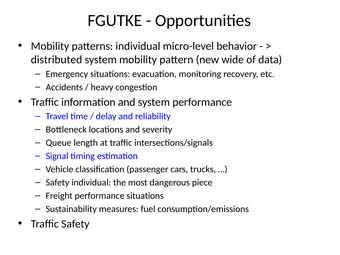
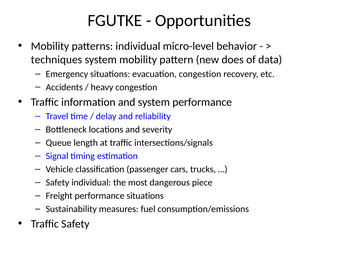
distributed: distributed -> techniques (57, 60)
wide: wide -> does (233, 60)
evacuation monitoring: monitoring -> congestion (200, 74)
